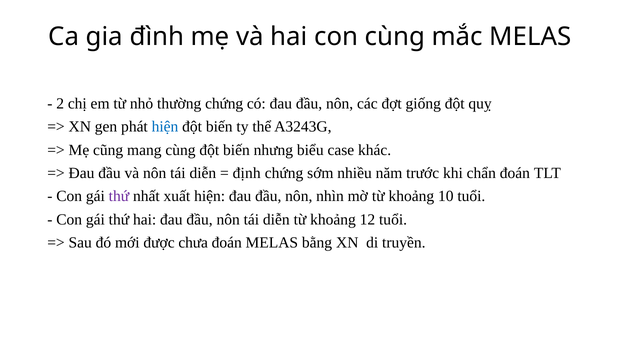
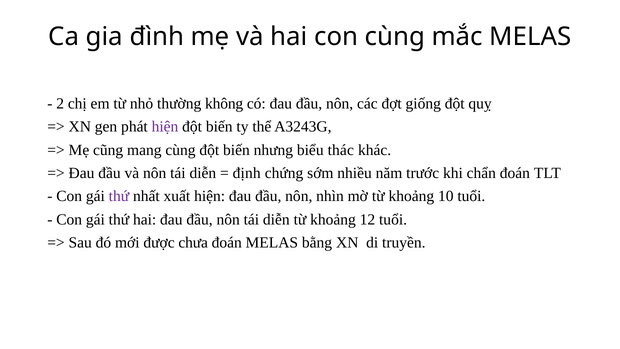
thường chứng: chứng -> không (224, 103)
hiện colour: blue -> purple (165, 127)
case: case -> thác (341, 150)
